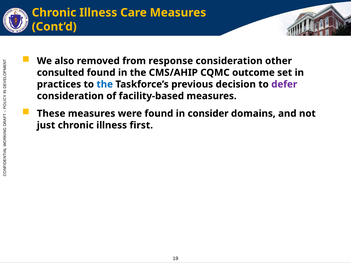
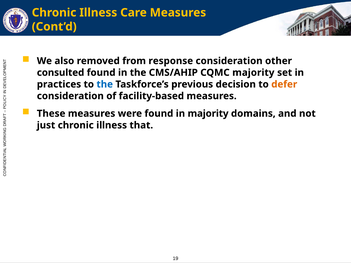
CQMC outcome: outcome -> majority (253, 73)
defer colour: purple -> orange (284, 84)
in consider: consider -> majority (208, 114)
first: first -> that (141, 125)
